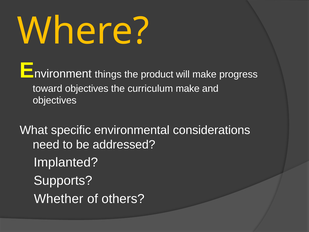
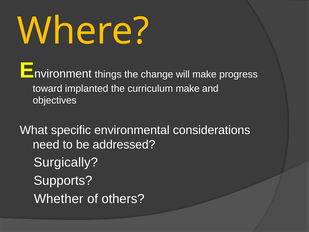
product: product -> change (157, 74)
toward objectives: objectives -> implanted (87, 88)
Implanted: Implanted -> Surgically (66, 162)
